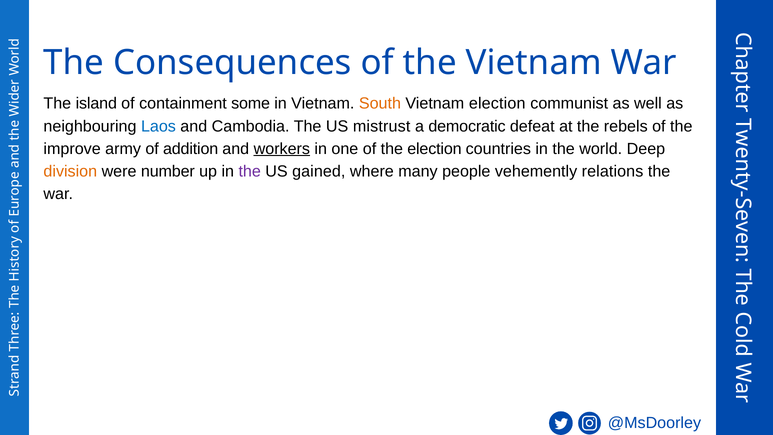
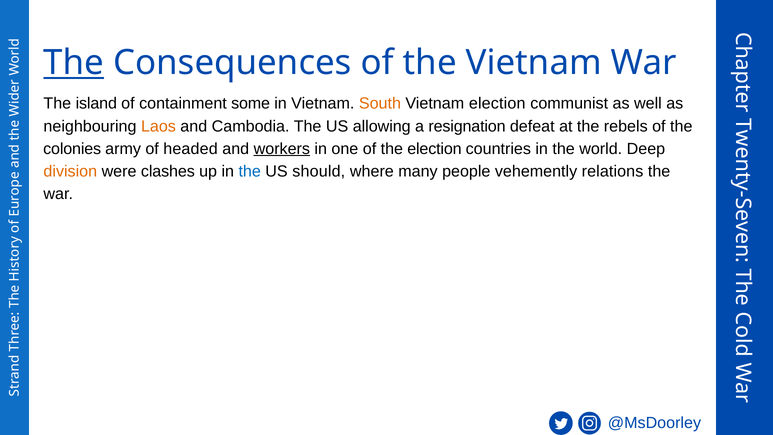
The underline: none -> present (74, 63)
Laos colour: blue -> orange (158, 126)
mistrust: mistrust -> allowing (382, 126)
democratic: democratic -> resignation (467, 126)
improve: improve -> colonies (72, 149)
addition: addition -> headed (190, 149)
number: number -> clashes (168, 171)
the colour: purple -> blue (250, 171)
gained: gained -> should (319, 171)
